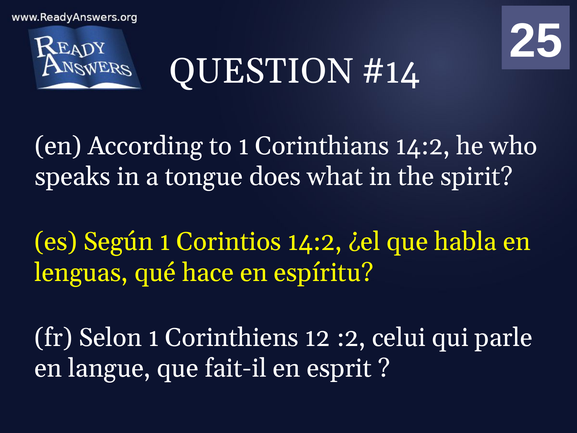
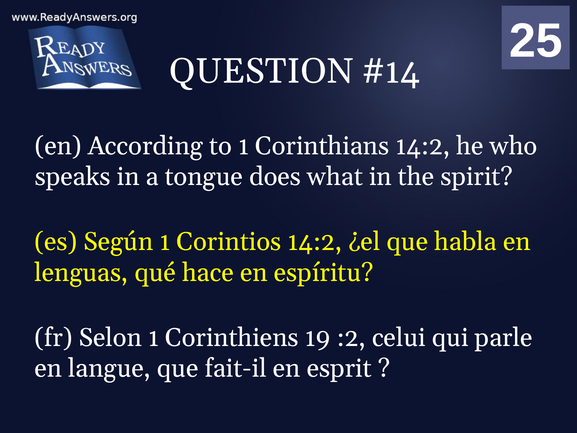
Corinthiens 12: 12 -> 19 (318, 337)
